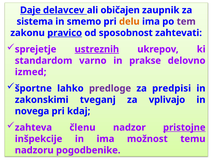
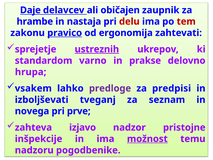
sistema: sistema -> hrambe (35, 21)
smemo: smemo -> nastaja (84, 21)
delu colour: orange -> red (129, 21)
tem colour: purple -> red (186, 21)
sposobnost: sposobnost -> ergonomija (126, 33)
izmed: izmed -> hrupa (31, 72)
športne: športne -> vsakem (33, 88)
zakonskimi: zakonskimi -> izboljševati (42, 100)
vplivajo: vplivajo -> seznam (167, 100)
kdaj: kdaj -> prve (79, 111)
členu: členu -> izjavo (83, 127)
pristojne underline: present -> none (184, 127)
možnost underline: none -> present (147, 139)
